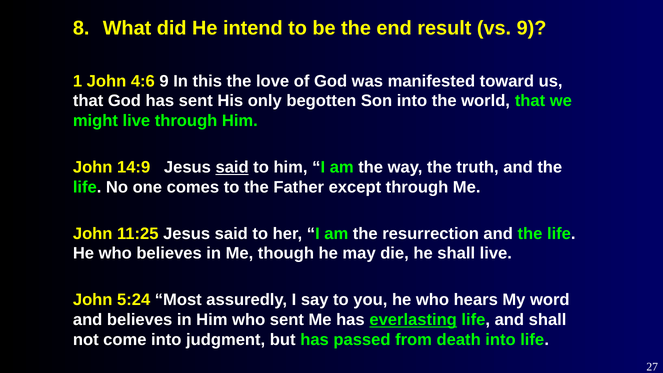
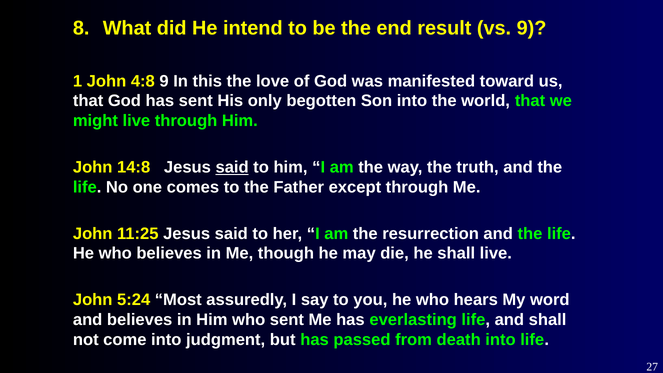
4:6: 4:6 -> 4:8 (143, 81)
14:9: 14:9 -> 14:8 (134, 167)
everlasting underline: present -> none (413, 320)
